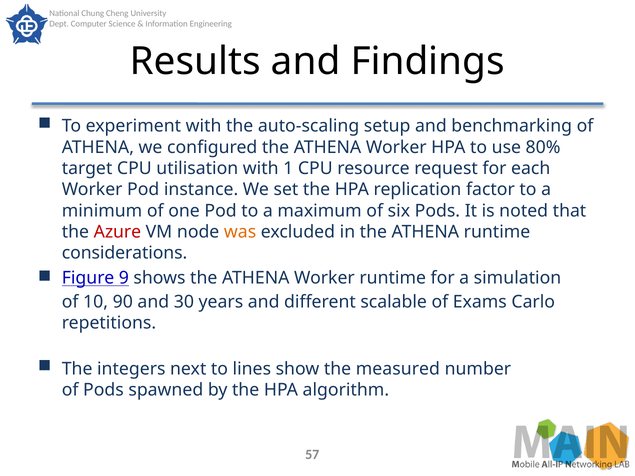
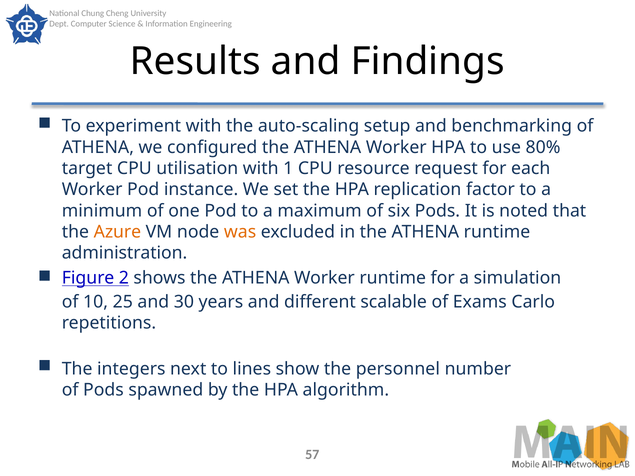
Azure colour: red -> orange (117, 232)
considerations: considerations -> administration (125, 253)
9: 9 -> 2 (124, 278)
90: 90 -> 25 (123, 302)
measured: measured -> personnel (398, 369)
